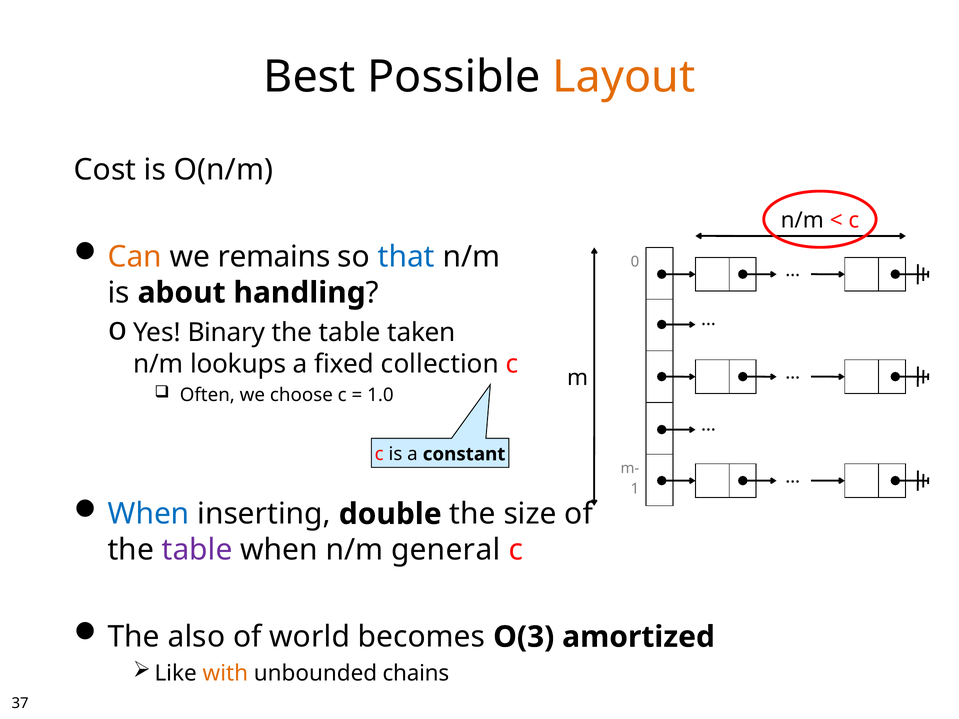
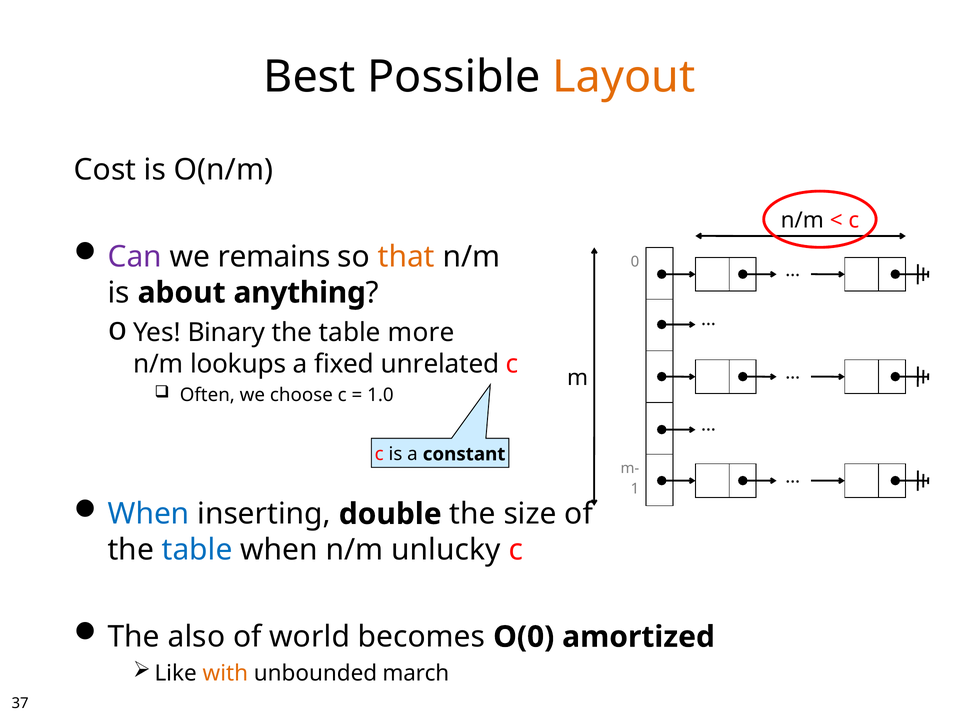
Can colour: orange -> purple (135, 257)
that colour: blue -> orange (406, 257)
handling: handling -> anything (300, 293)
taken: taken -> more (421, 333)
collection: collection -> unrelated (440, 364)
table colour: purple -> blue (197, 550)
general: general -> unlucky (446, 550)
O(3: O(3 -> O(0 (524, 637)
chains: chains -> march (416, 674)
